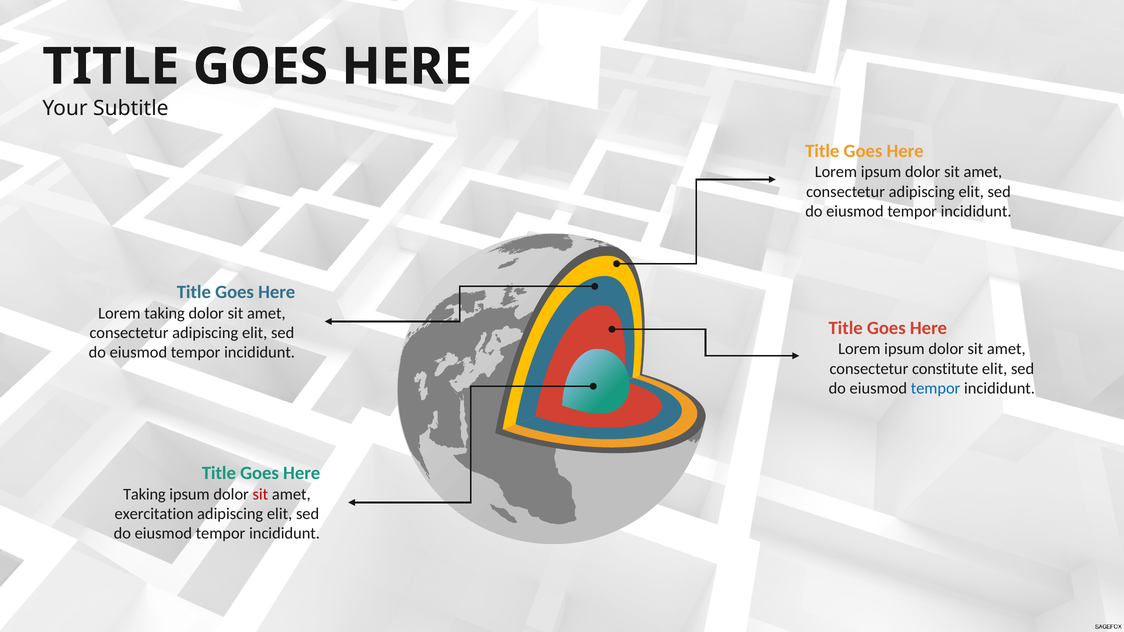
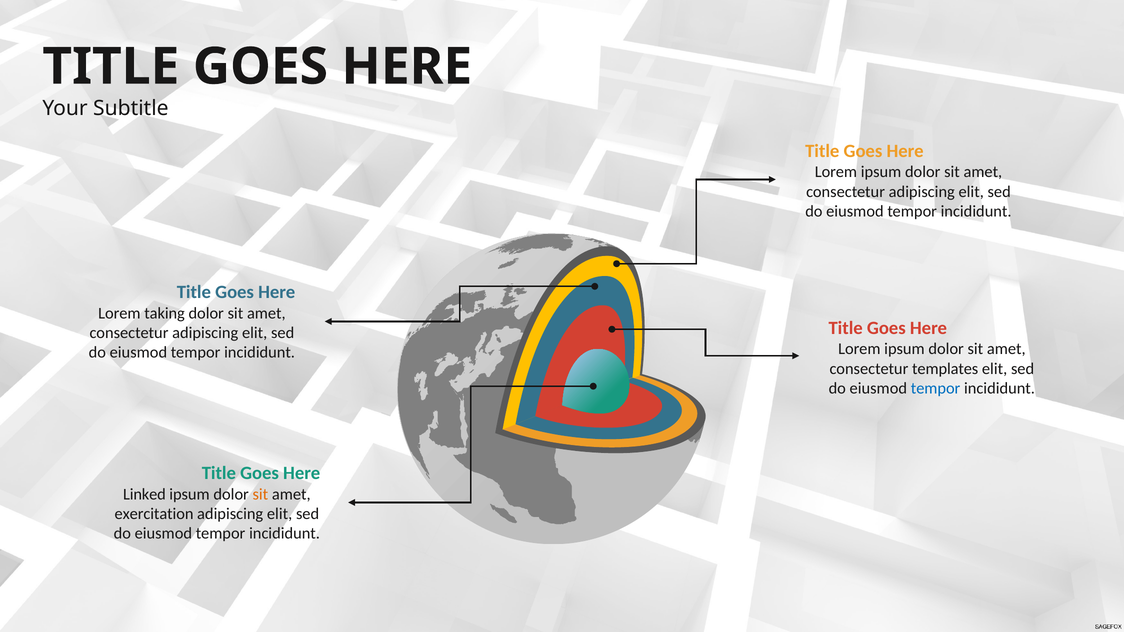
constitute: constitute -> templates (945, 369)
Taking: Taking -> Linked (144, 494)
sit colour: red -> orange (260, 494)
